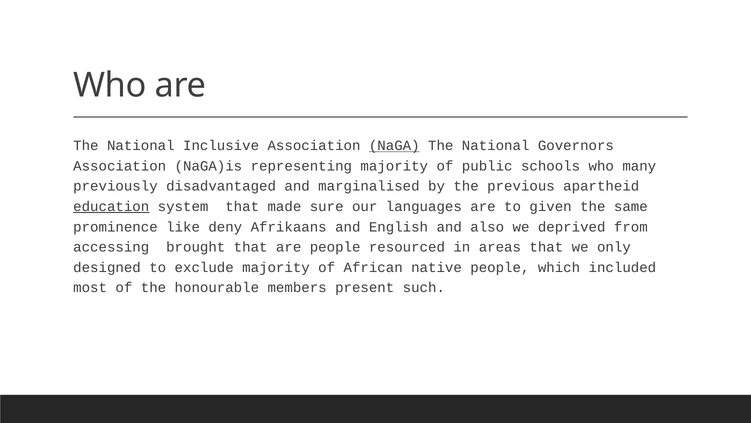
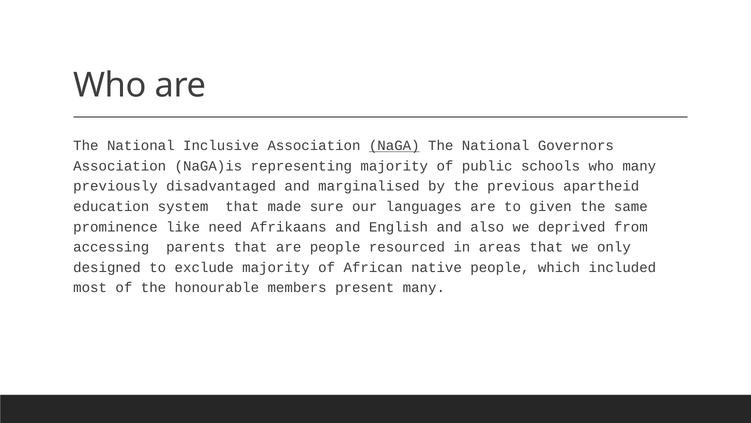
education underline: present -> none (111, 206)
deny: deny -> need (225, 227)
brought: brought -> parents (196, 247)
present such: such -> many (424, 287)
